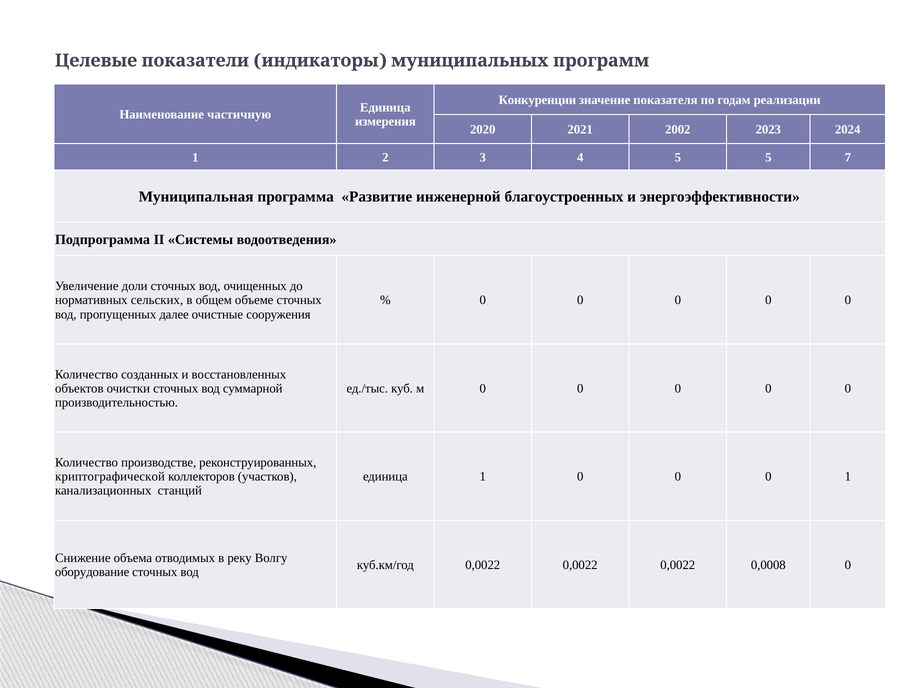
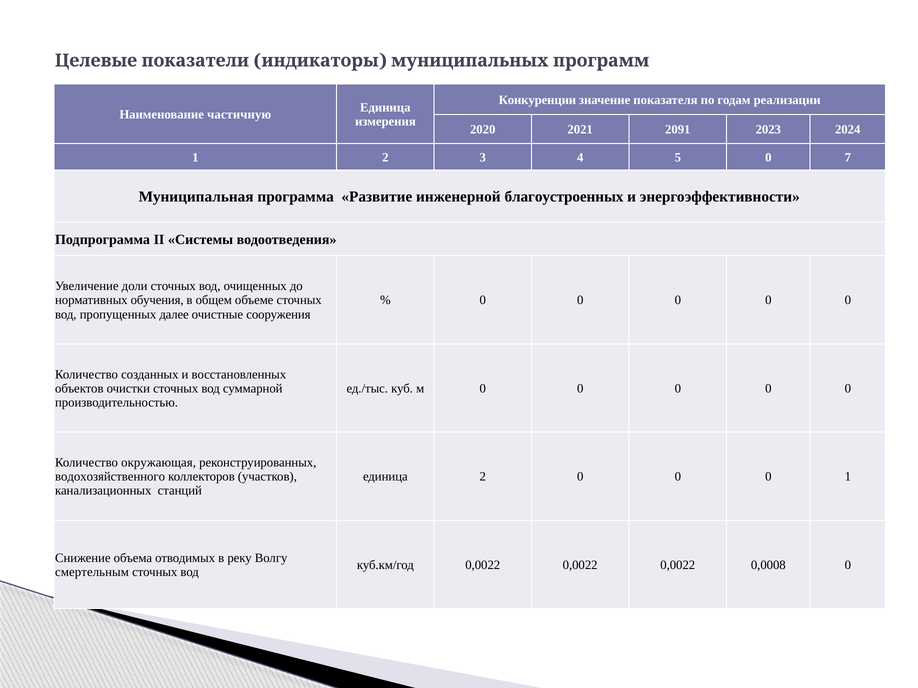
2002: 2002 -> 2091 (678, 130)
5 5: 5 -> 0 (768, 158)
сельских: сельских -> обучения (157, 301)
производстве: производстве -> окружающая (159, 463)
криптографической: криптографической -> водохозяйственного (110, 477)
единица 1: 1 -> 2 (483, 477)
оборудование: оборудование -> смертельным (92, 572)
